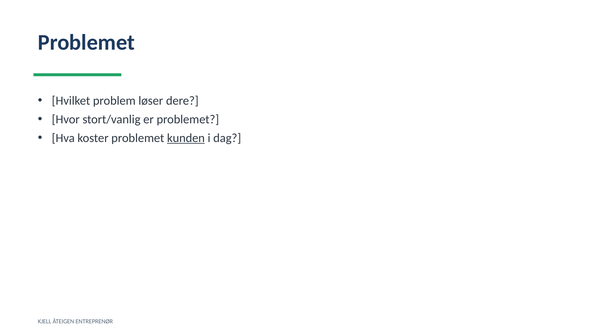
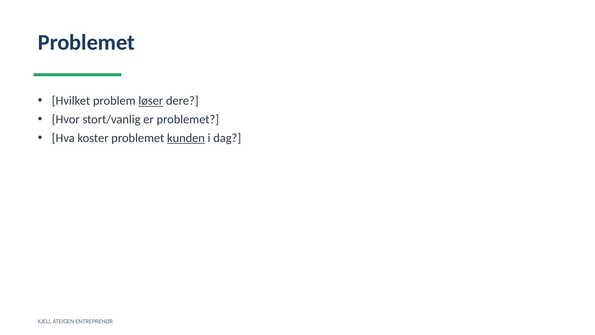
løser underline: none -> present (151, 101)
